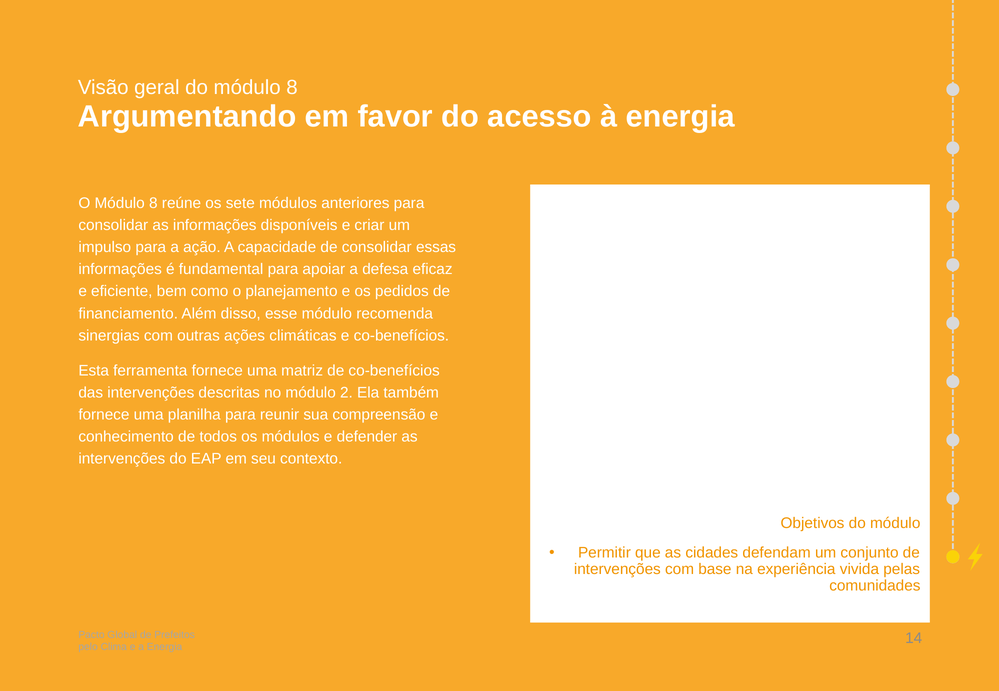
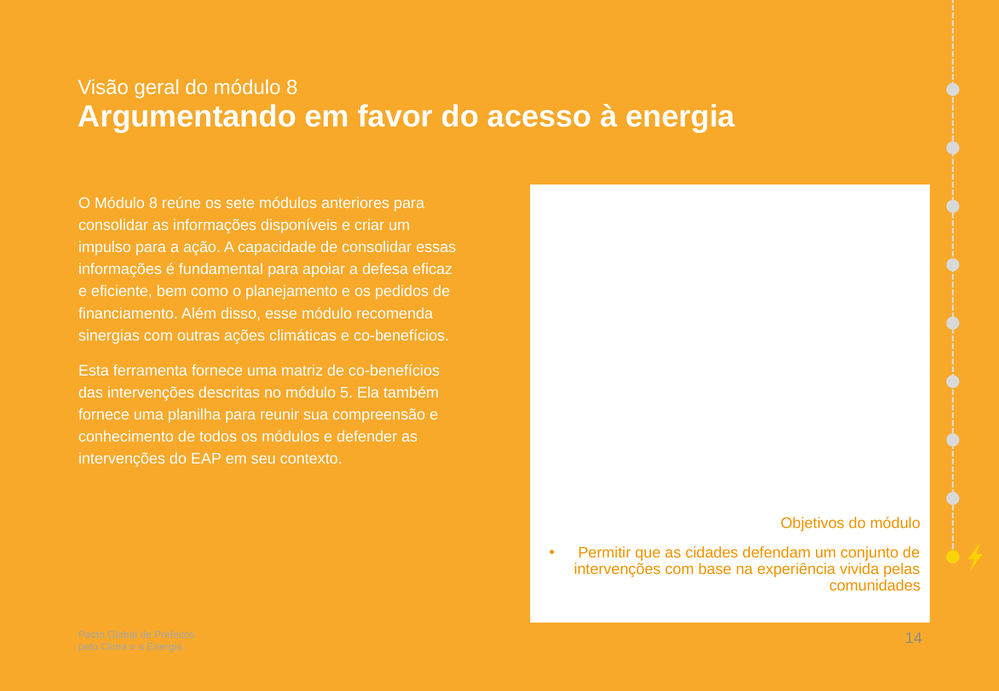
2: 2 -> 5 (346, 393)
